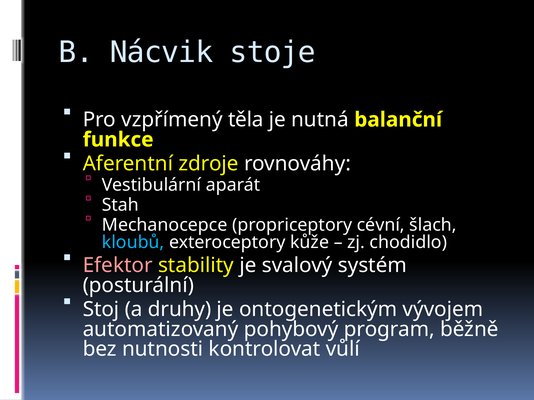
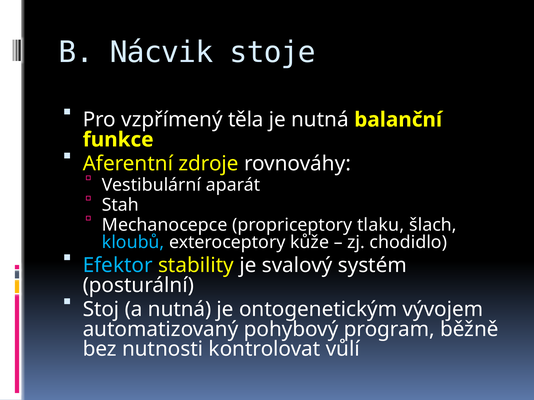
cévní: cévní -> tlaku (381, 225)
Efektor colour: pink -> light blue (118, 266)
a druhy: druhy -> nutná (180, 310)
